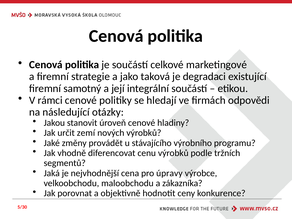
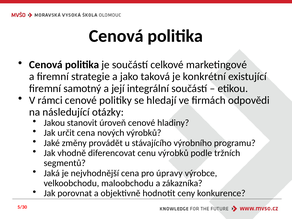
degradaci: degradaci -> konkrétní (204, 77)
určit zemí: zemí -> cena (86, 133)
